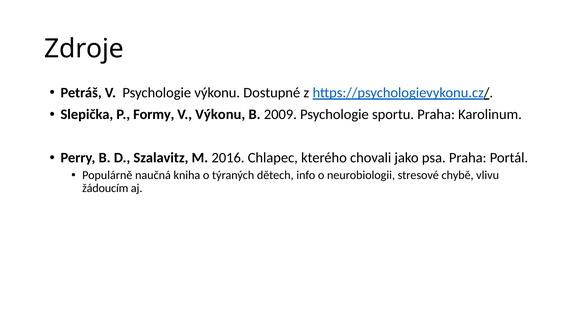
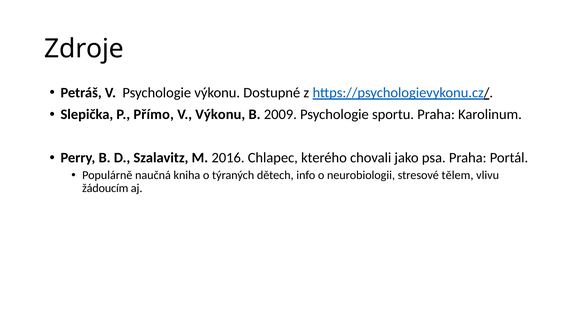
Formy: Formy -> Přímo (154, 114)
chybě: chybě -> tělem (457, 175)
